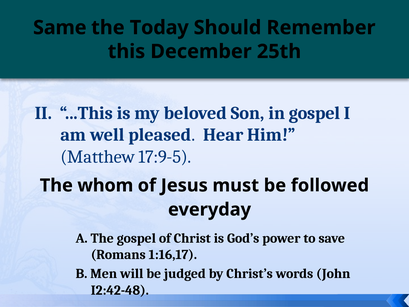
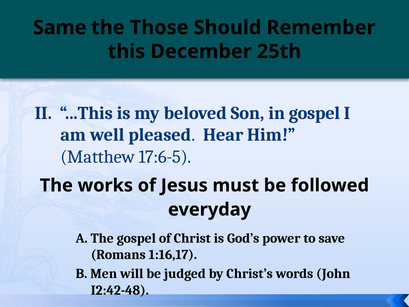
Today: Today -> Those (159, 28)
17:9-5: 17:9-5 -> 17:6-5 (165, 157)
whom: whom -> works (105, 185)
